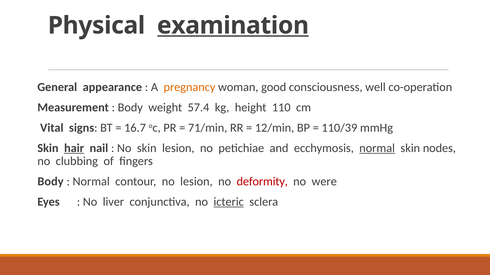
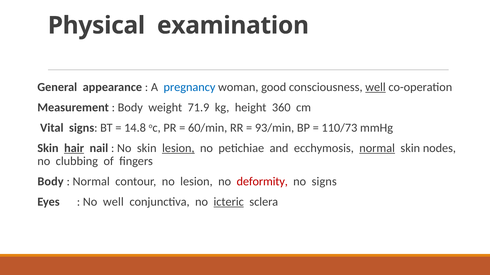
examination underline: present -> none (233, 25)
pregnancy colour: orange -> blue (189, 87)
well underline: none -> present (376, 87)
57.4: 57.4 -> 71.9 (198, 108)
110: 110 -> 360 (281, 108)
16.7: 16.7 -> 14.8 (135, 128)
71/min: 71/min -> 60/min (208, 128)
12/min: 12/min -> 93/min (275, 128)
110/39: 110/39 -> 110/73 (339, 128)
lesion underline: none -> present (178, 148)
no were: were -> signs (324, 182)
No liver: liver -> well (113, 202)
